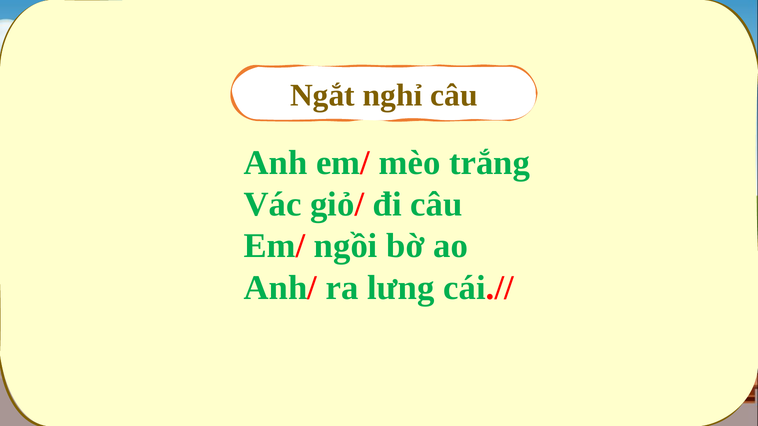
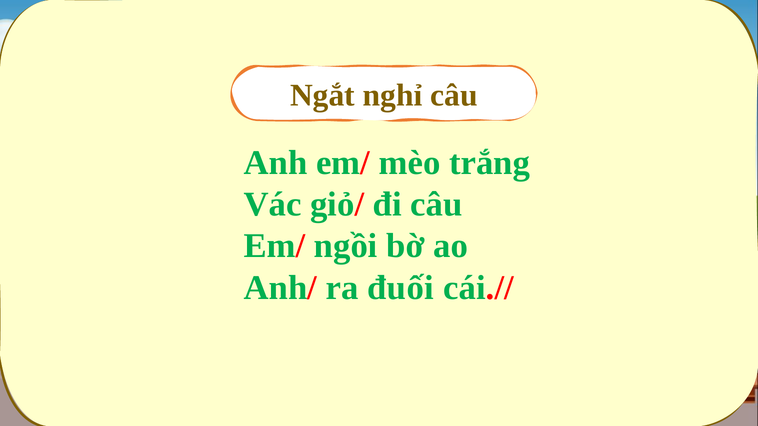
lưng: lưng -> đuối (401, 288)
